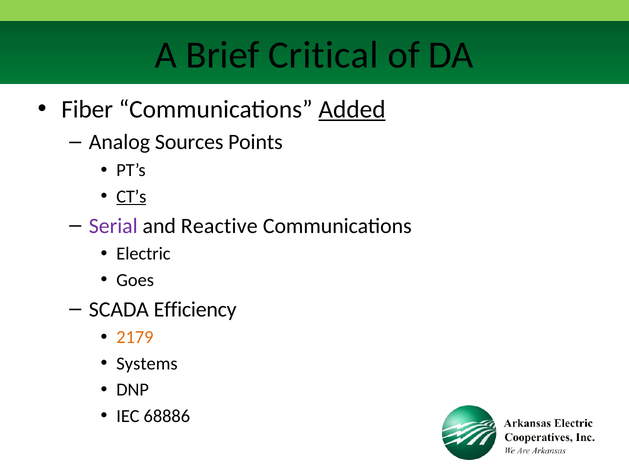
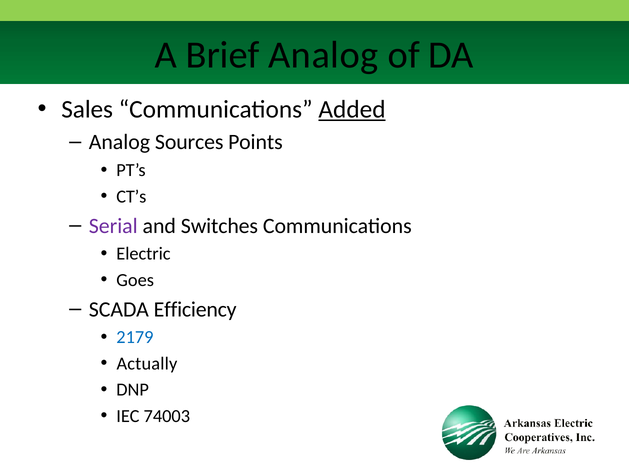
Brief Critical: Critical -> Analog (323, 55)
Fiber: Fiber -> Sales (87, 109)
CT’s underline: present -> none (131, 196)
Reactive: Reactive -> Switches (219, 226)
2179 colour: orange -> blue (135, 337)
Systems: Systems -> Actually (147, 363)
68886: 68886 -> 74003 (167, 416)
